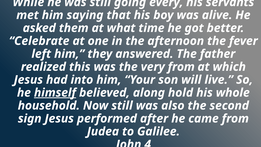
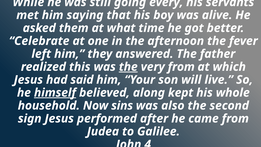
the underline: none -> present (128, 67)
into: into -> said (82, 80)
hold: hold -> kept (181, 93)
Now still: still -> sins (122, 105)
